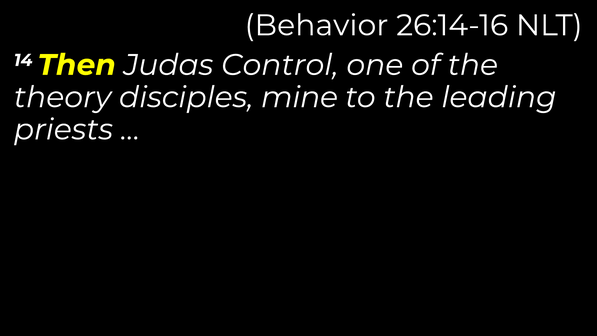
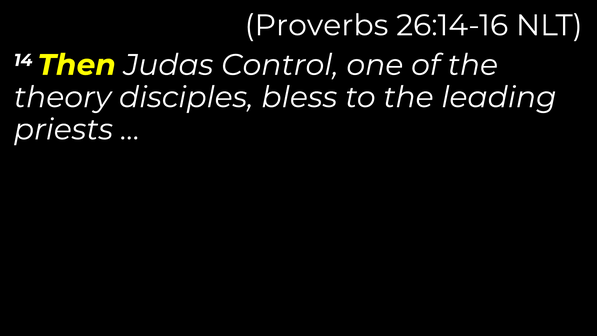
Behavior: Behavior -> Proverbs (316, 25)
mine: mine -> bless (299, 97)
